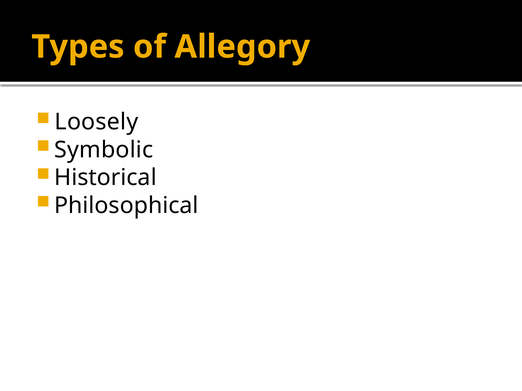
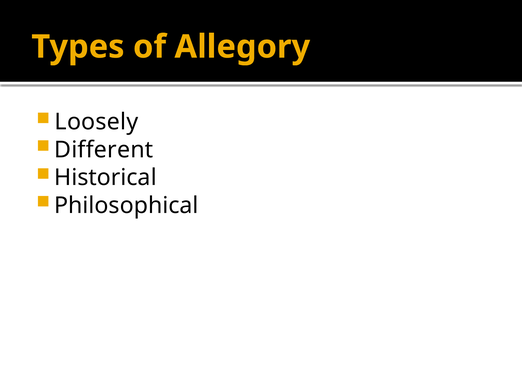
Symbolic: Symbolic -> Different (104, 150)
